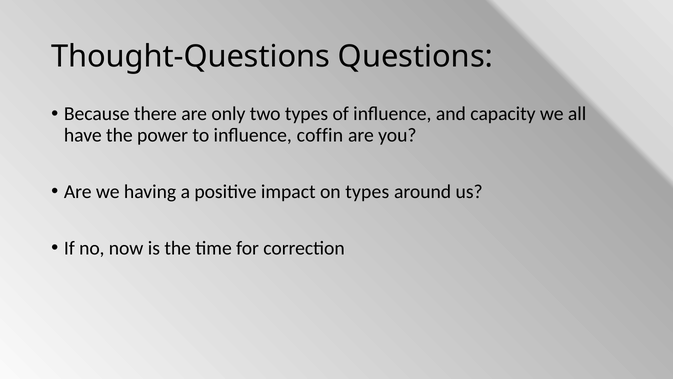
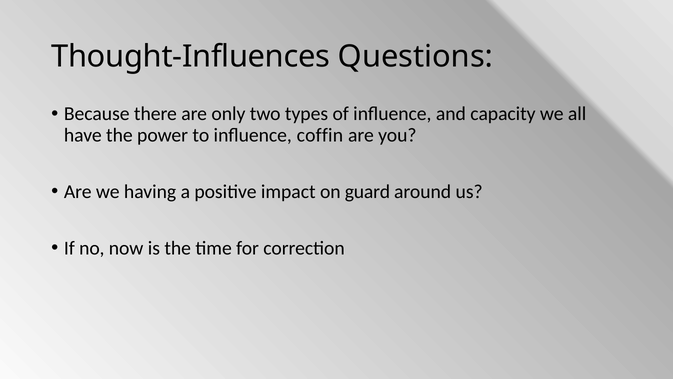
Thought-Questions: Thought-Questions -> Thought-Influences (191, 57)
on types: types -> guard (367, 191)
